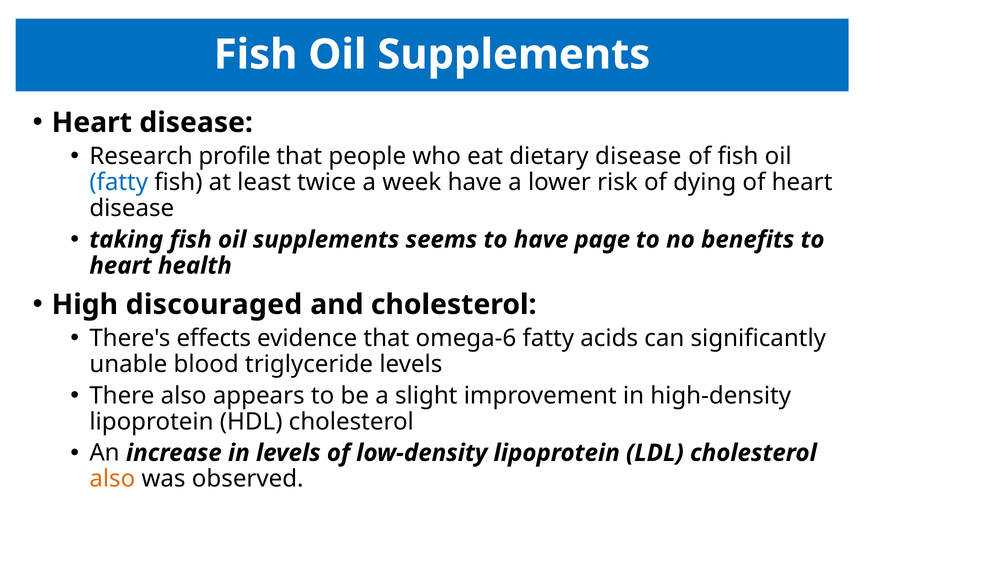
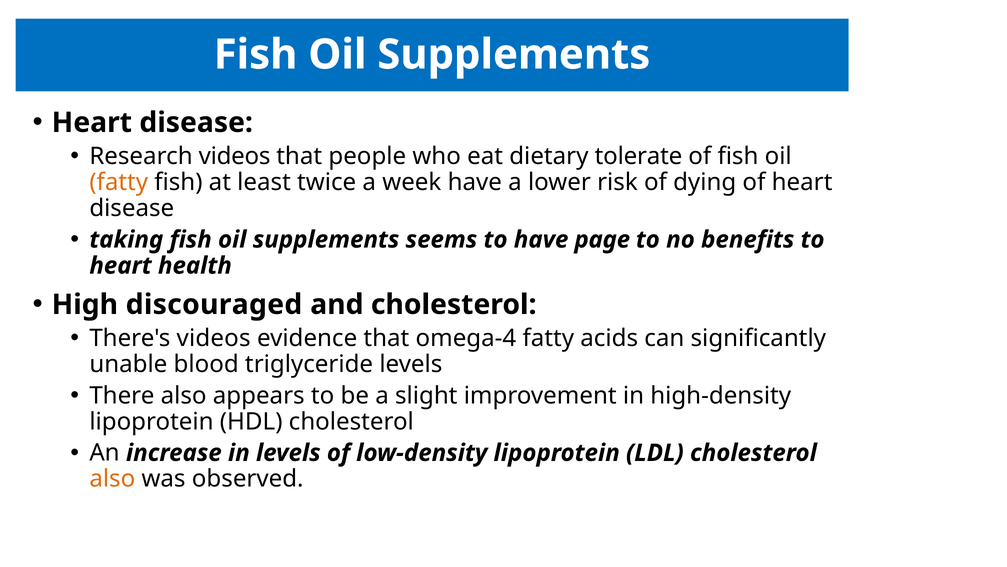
Research profile: profile -> videos (235, 156)
dietary disease: disease -> tolerate (638, 156)
fatty colour: blue -> orange (119, 182)
There's effects: effects -> videos (214, 338)
omega-6: omega-6 -> omega-4 (466, 338)
